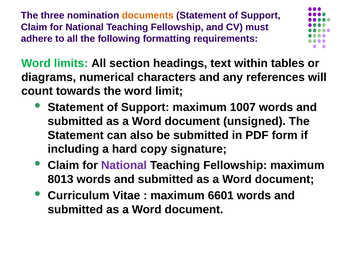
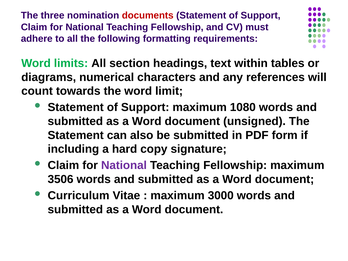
documents colour: orange -> red (148, 15)
1007: 1007 -> 1080 (243, 107)
8013: 8013 -> 3506 (61, 179)
6601: 6601 -> 3000 (221, 196)
